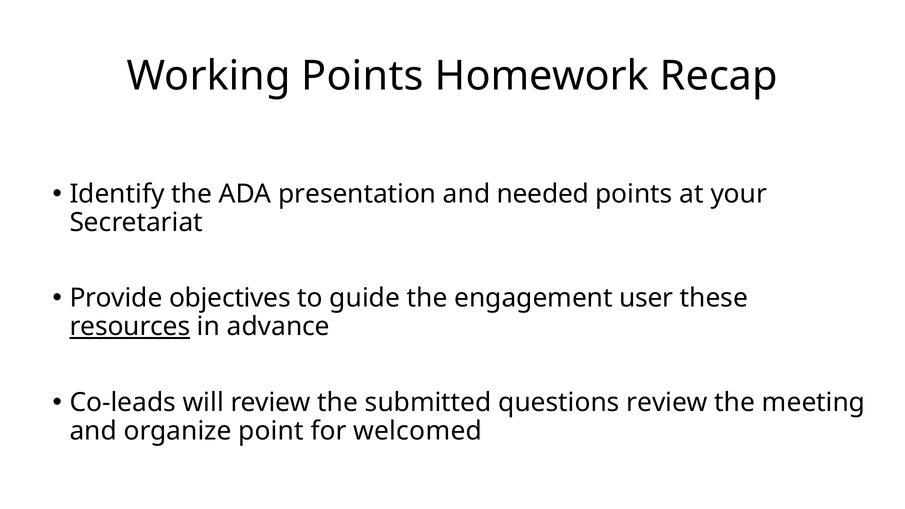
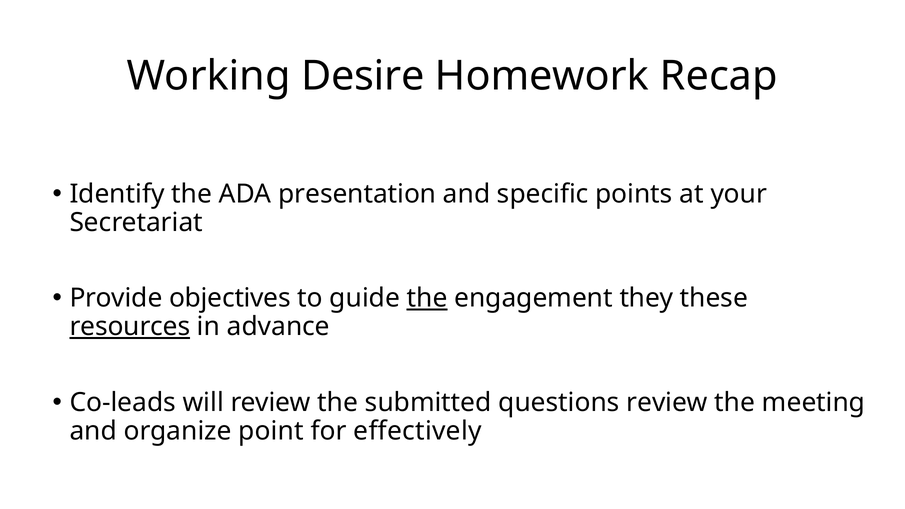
Working Points: Points -> Desire (363, 76)
needed: needed -> specific (543, 194)
the underline: none -> present (427, 298)
user: user -> they (646, 298)
welcomed: welcomed -> effectively (418, 431)
